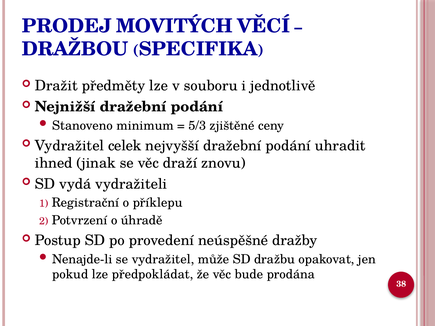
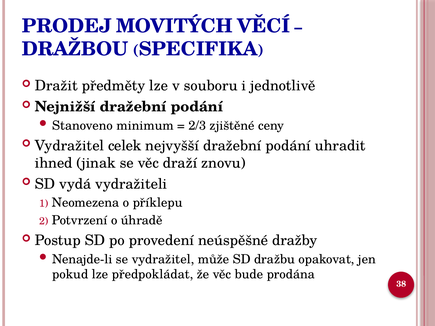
5/3: 5/3 -> 2/3 (197, 126)
Registrační: Registrační -> Neomezena (86, 203)
